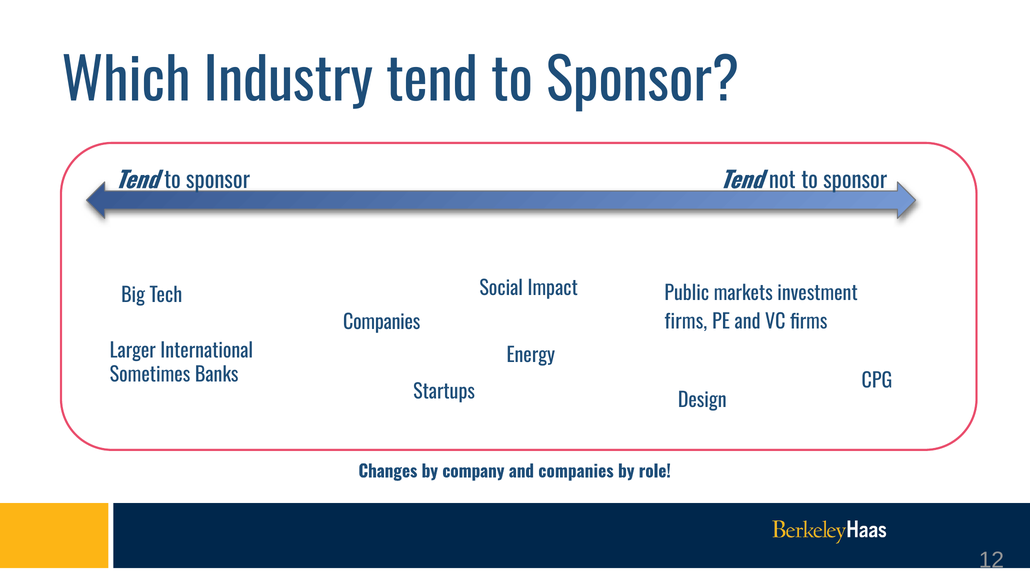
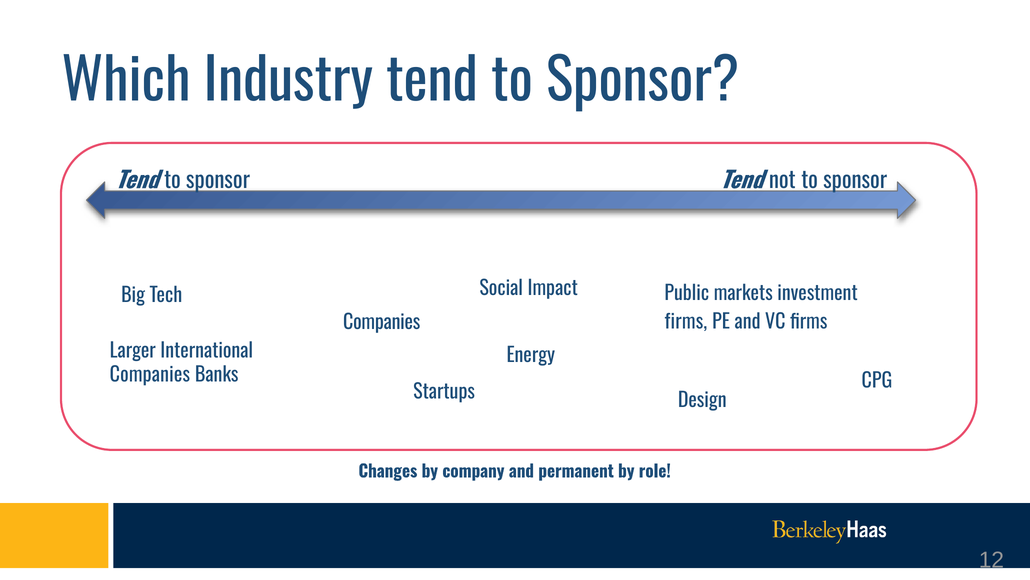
Sometimes: Sometimes -> Companies (150, 375)
and companies: companies -> permanent (576, 471)
